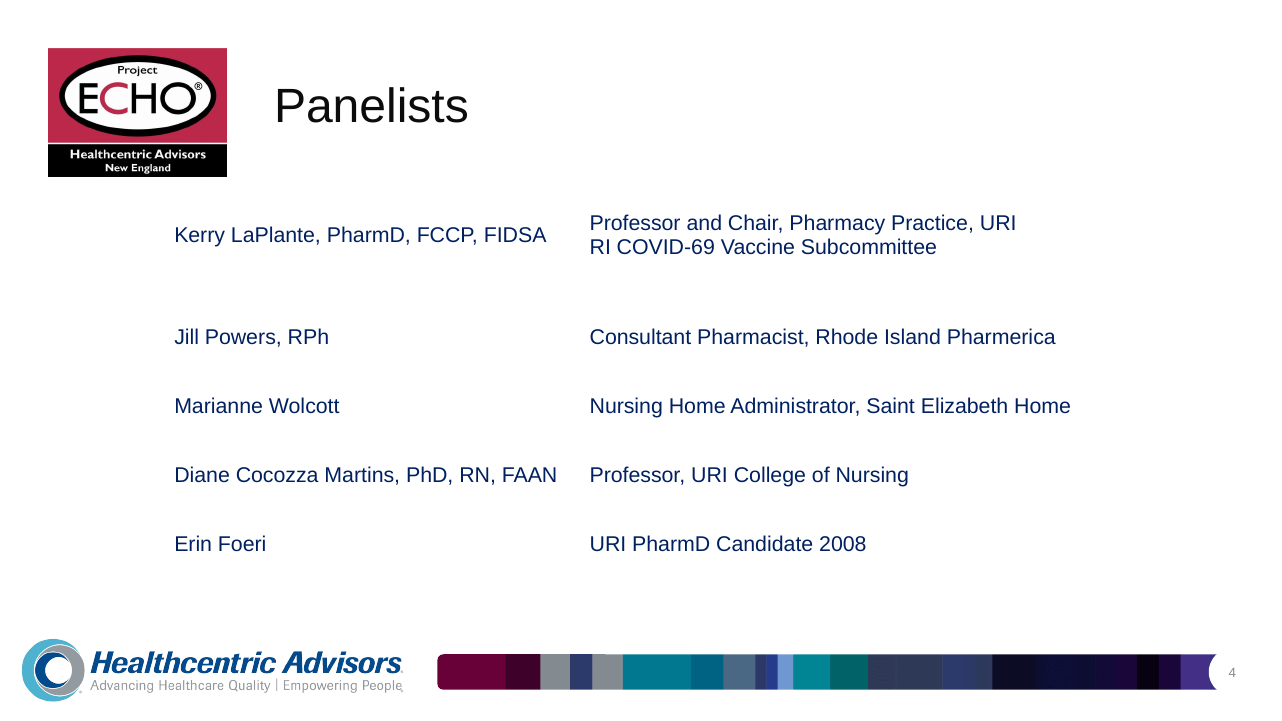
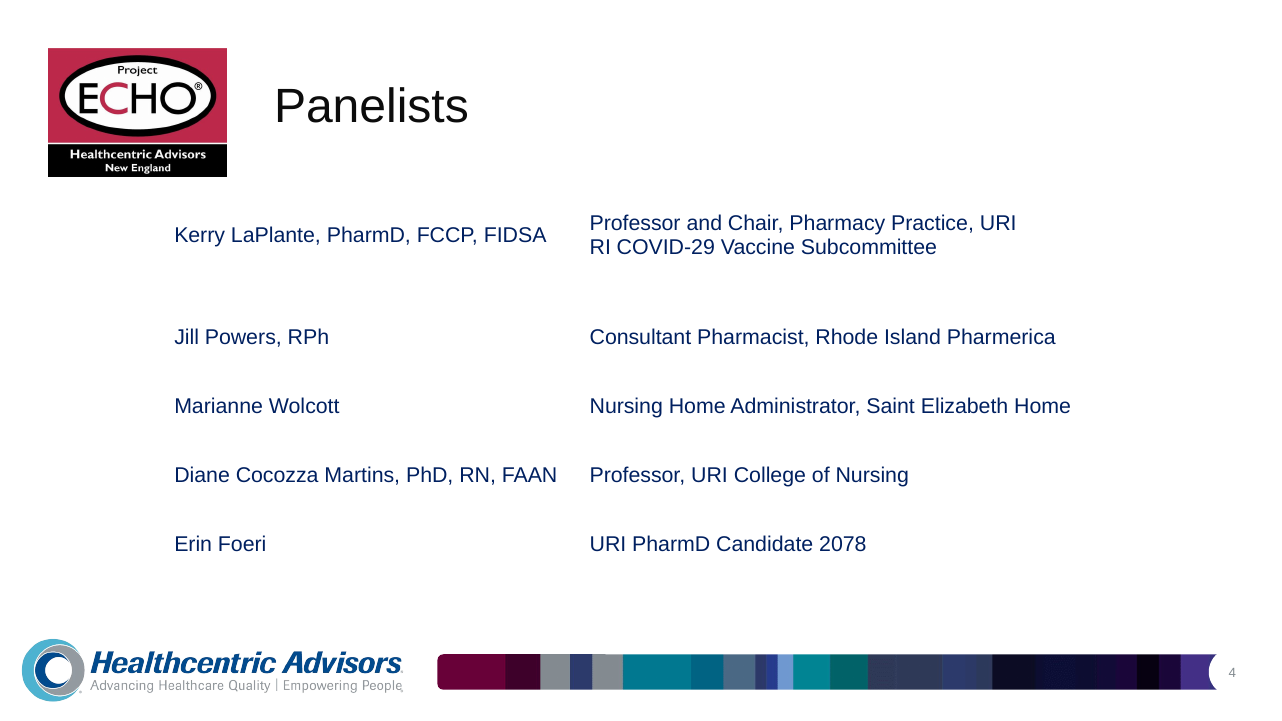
COVID-69: COVID-69 -> COVID-29 (666, 247)
2008: 2008 -> 2078 (843, 544)
